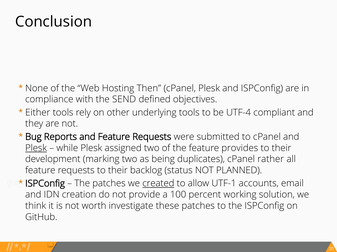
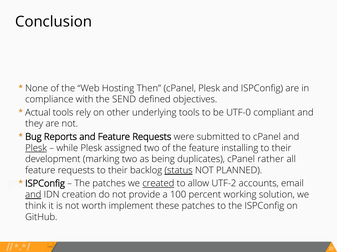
Either: Either -> Actual (38, 113)
UTF-4: UTF-4 -> UTF-0 (239, 113)
provides: provides -> installing (240, 148)
status underline: none -> present (179, 171)
UTF-1: UTF-1 -> UTF-2 (224, 184)
and underline: none -> present (33, 195)
investigate: investigate -> implement (131, 206)
